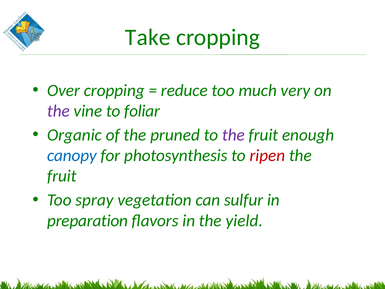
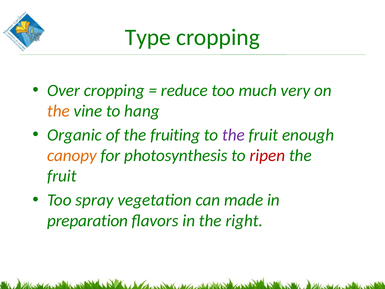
Take: Take -> Type (148, 37)
the colour: purple -> orange (58, 111)
foliar: foliar -> hang (142, 111)
pruned: pruned -> fruiting (175, 135)
canopy colour: blue -> orange (72, 155)
sulfur: sulfur -> made (244, 200)
yield: yield -> right (244, 220)
